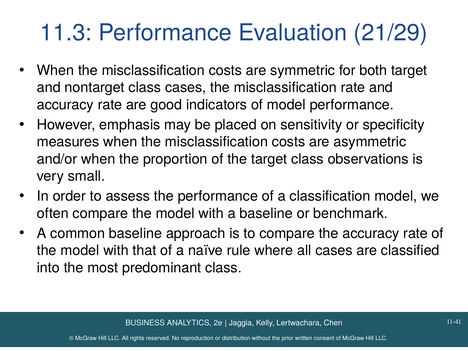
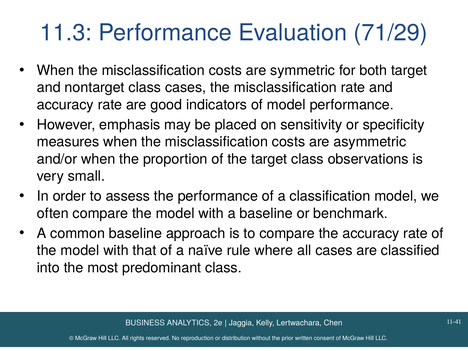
21/29: 21/29 -> 71/29 (391, 33)
